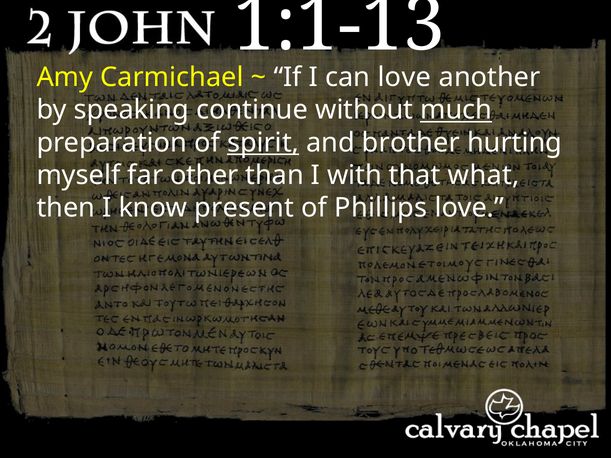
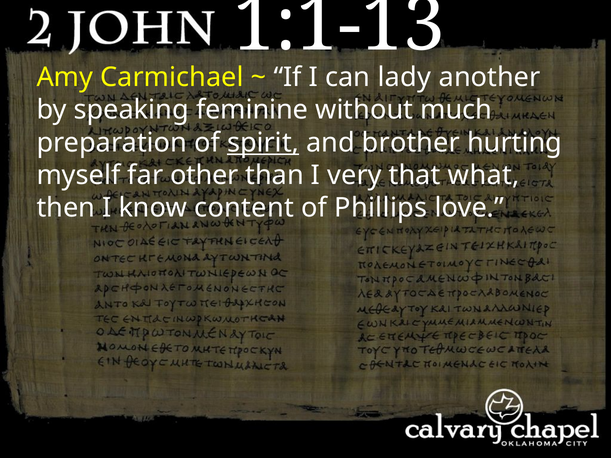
can love: love -> lady (404, 77)
continue: continue -> feminine (252, 110)
much underline: present -> none (456, 110)
with: with -> very (354, 175)
present: present -> content (244, 208)
